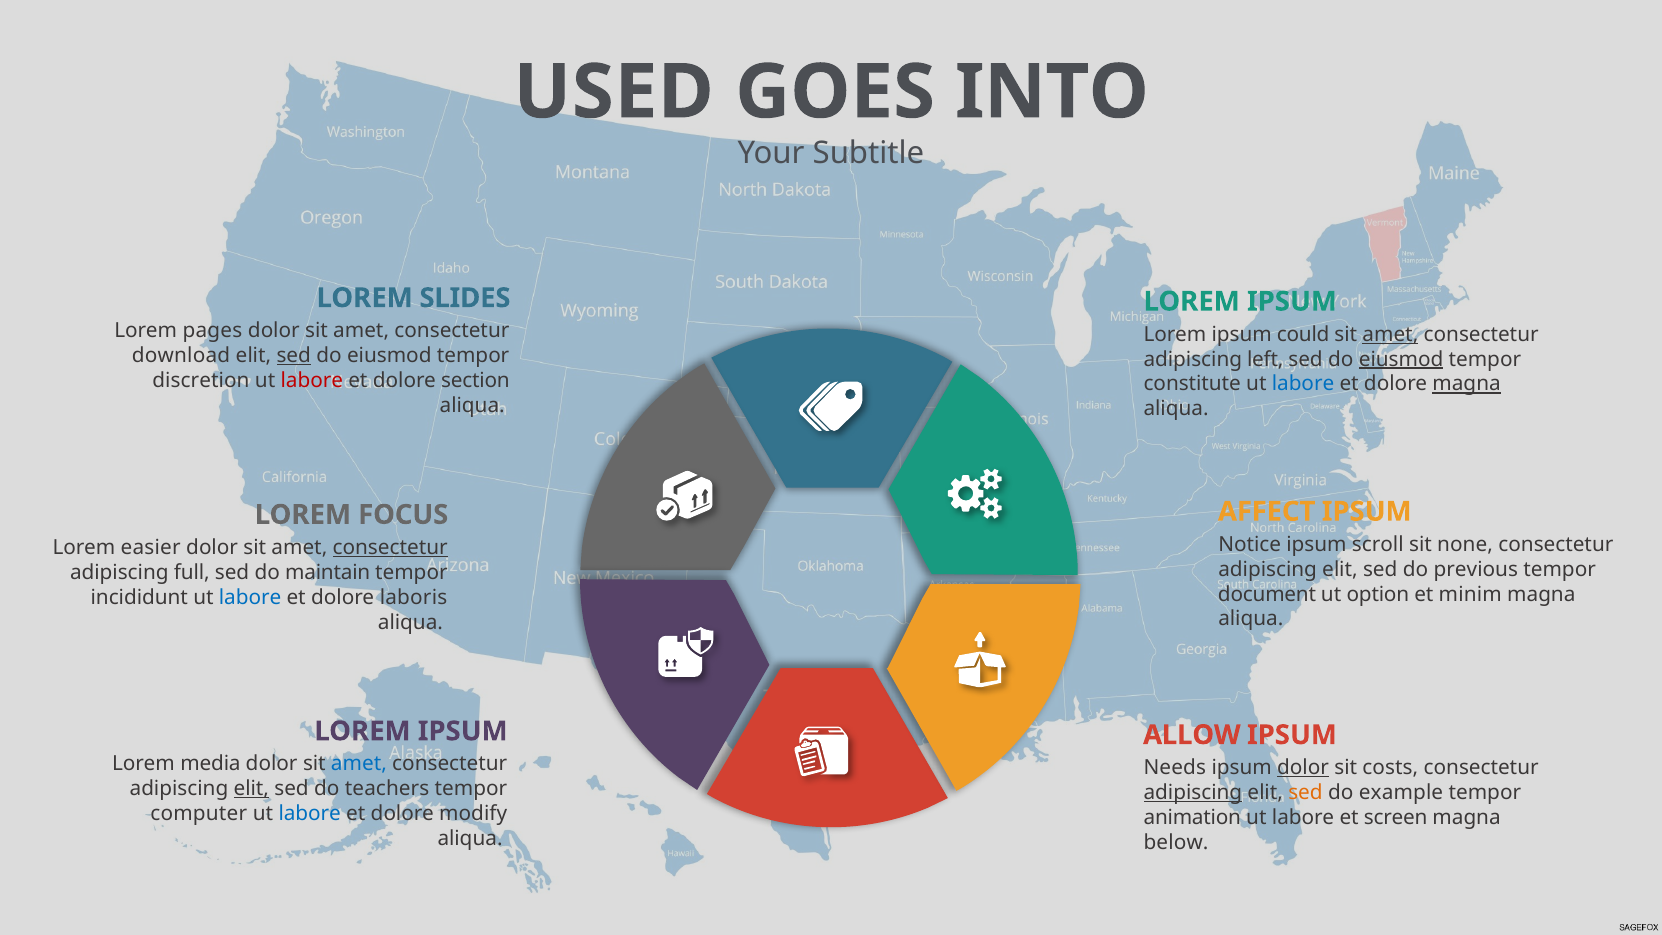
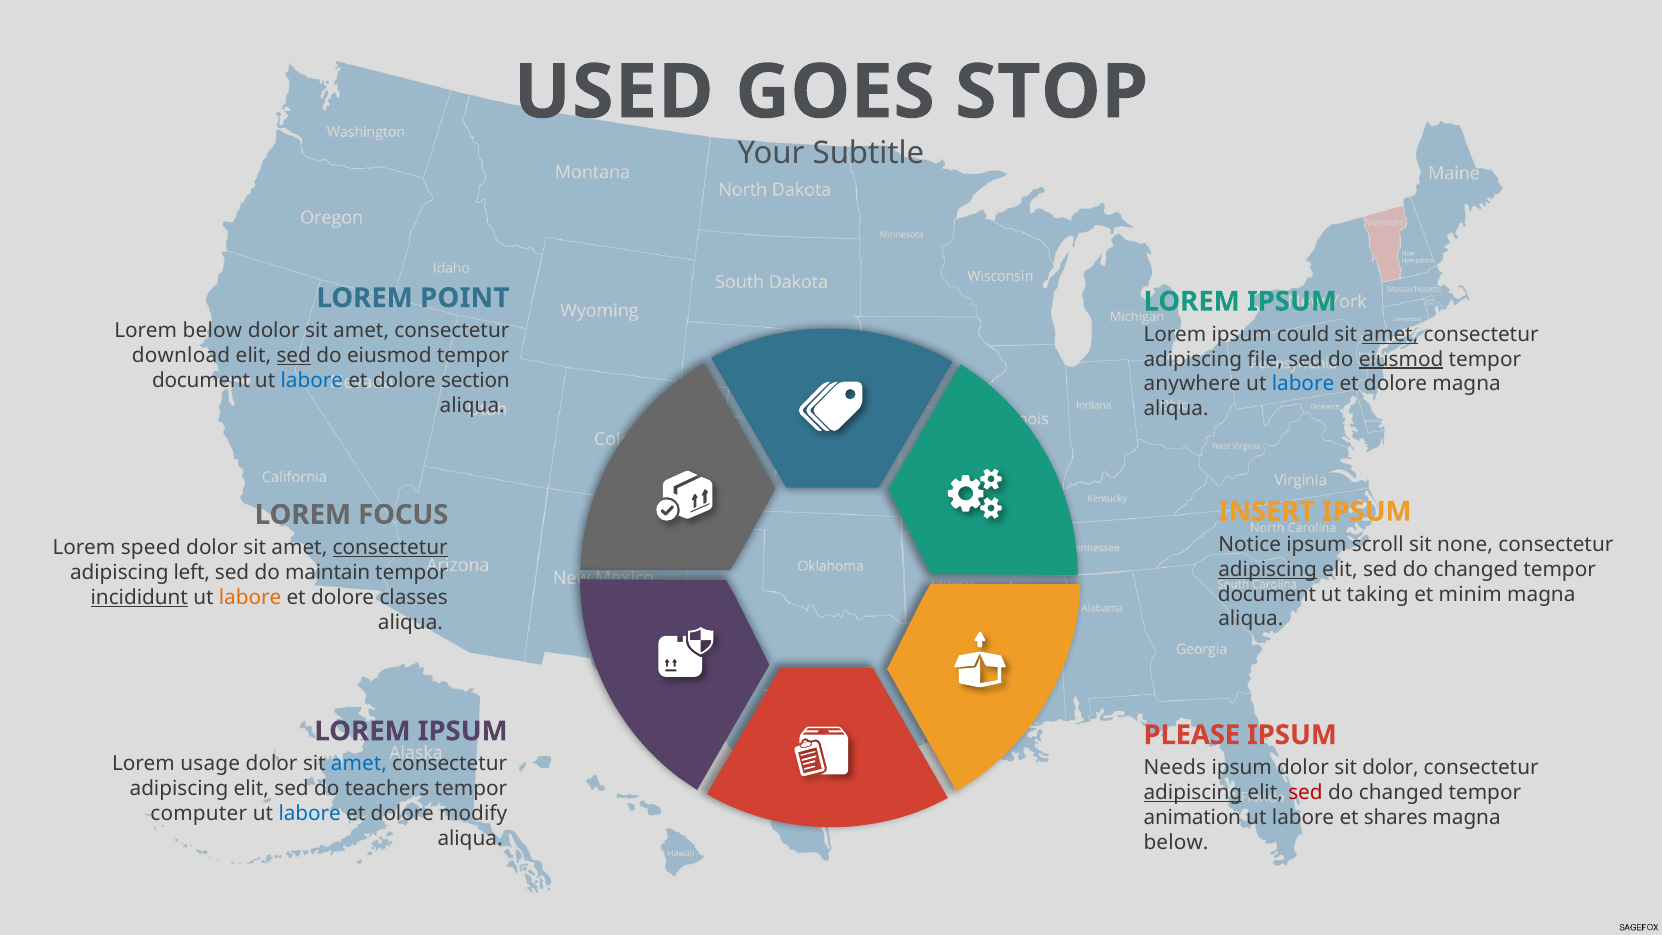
INTO: INTO -> STOP (1052, 92)
SLIDES: SLIDES -> POINT (465, 298)
Lorem pages: pages -> below (212, 331)
left: left -> file (1265, 359)
discretion: discretion -> document (201, 381)
labore colour: red -> blue (312, 381)
constitute: constitute -> anywhere (1192, 384)
magna underline: present -> none (1467, 384)
AFFECT: AFFECT -> INSERT (1267, 511)
easier: easier -> speed (151, 547)
adipiscing underline: none -> present (1268, 569)
previous: previous -> changed (1476, 569)
full: full -> left (192, 572)
option: option -> taking (1378, 594)
incididunt underline: none -> present (139, 597)
labore colour: blue -> orange (250, 597)
laboris: laboris -> classes (414, 597)
ALLOW: ALLOW -> PLEASE (1192, 735)
media: media -> usage (210, 764)
dolor underline: present -> none (1303, 768)
sit costs: costs -> dolor (1390, 768)
elit underline: present -> none (251, 789)
sed colour: orange -> red (1305, 793)
example: example -> changed (1401, 793)
screen: screen -> shares (1396, 818)
